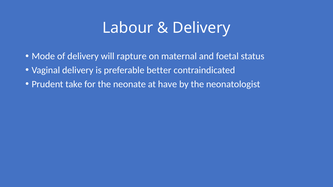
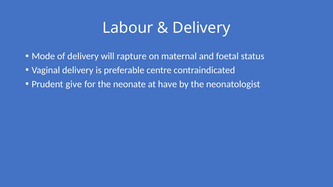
better: better -> centre (159, 70)
take: take -> give (74, 84)
